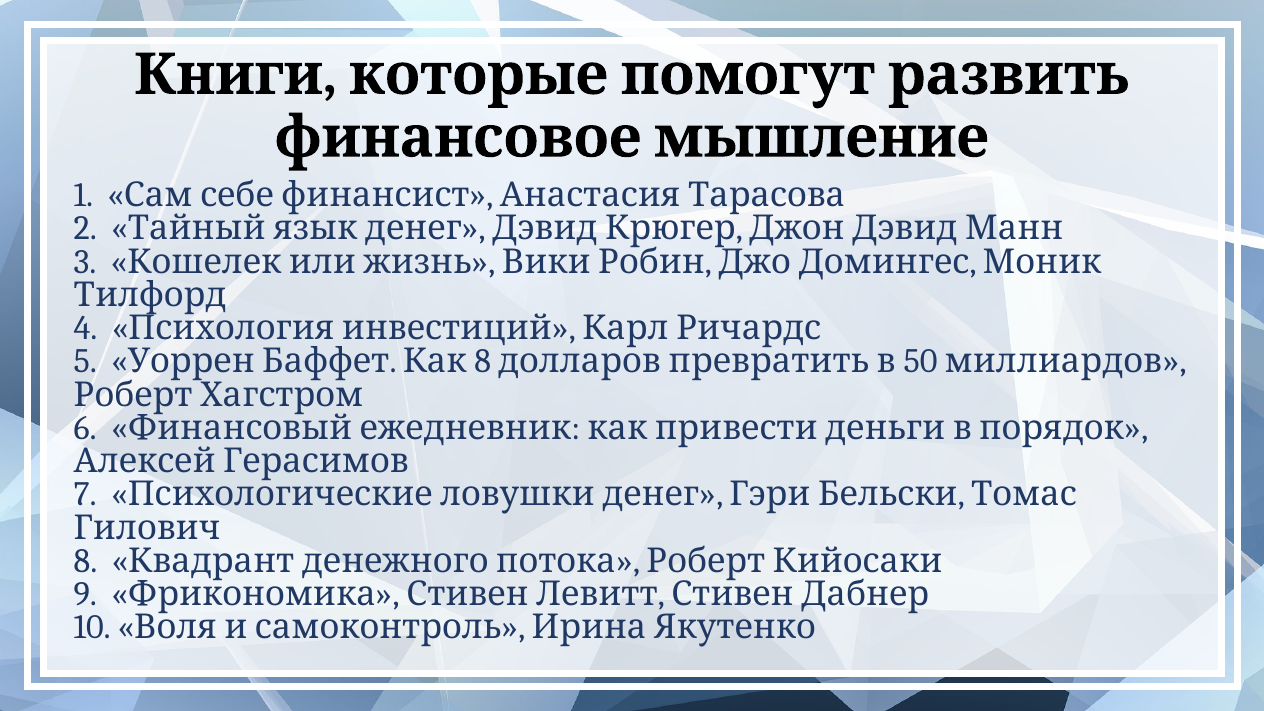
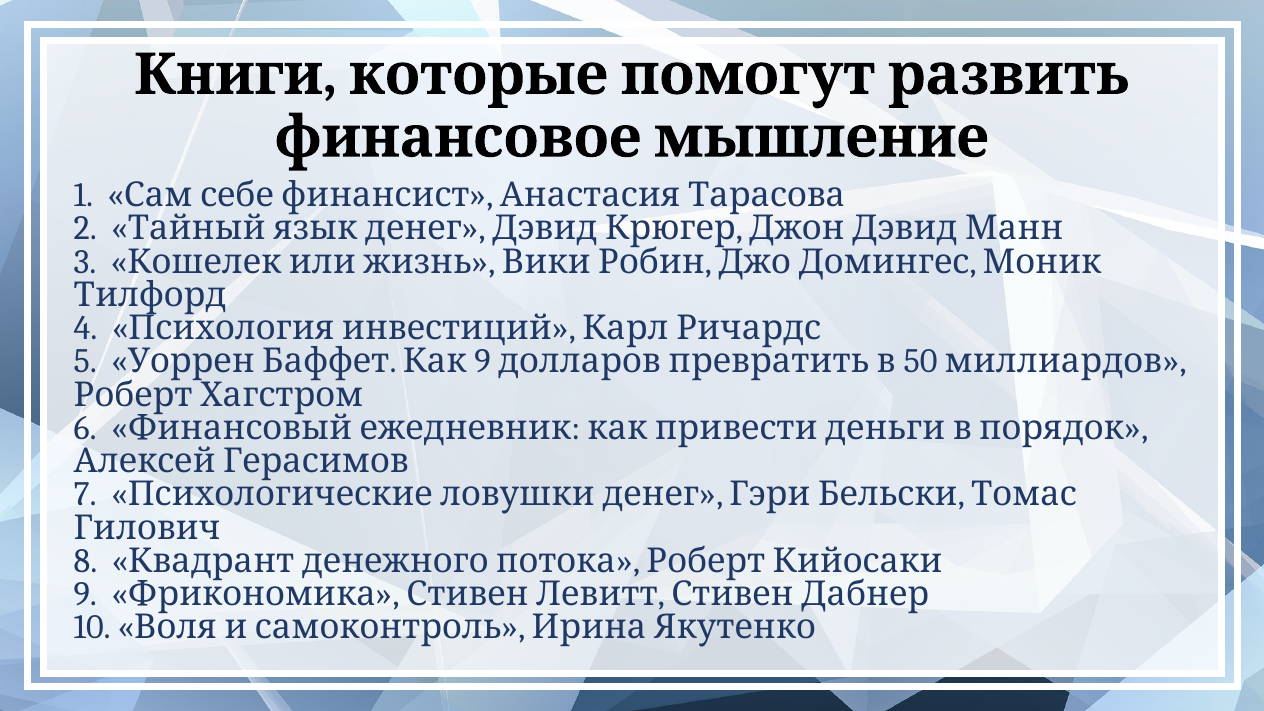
8: 8 -> 9 (483, 362)
